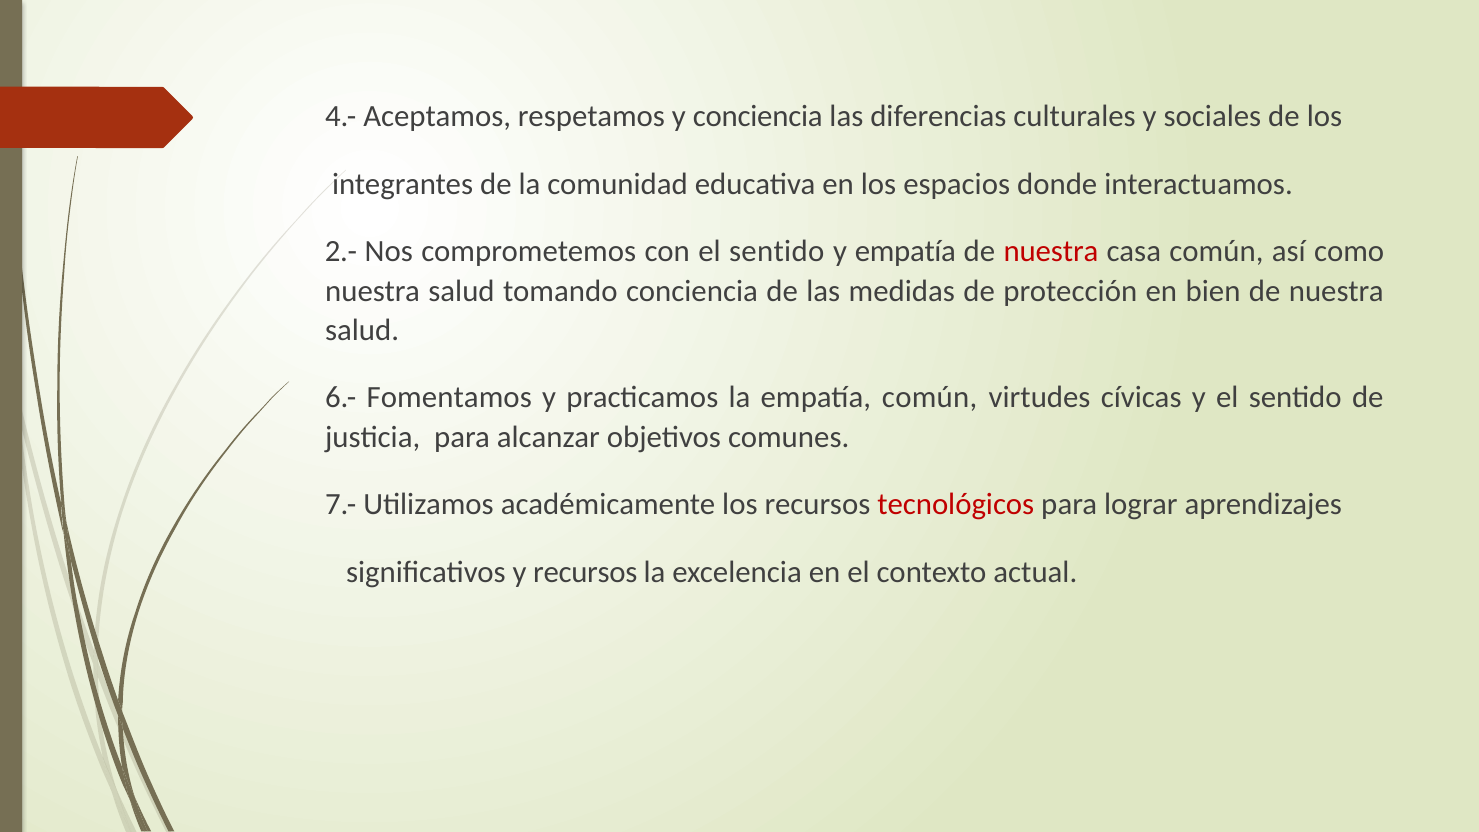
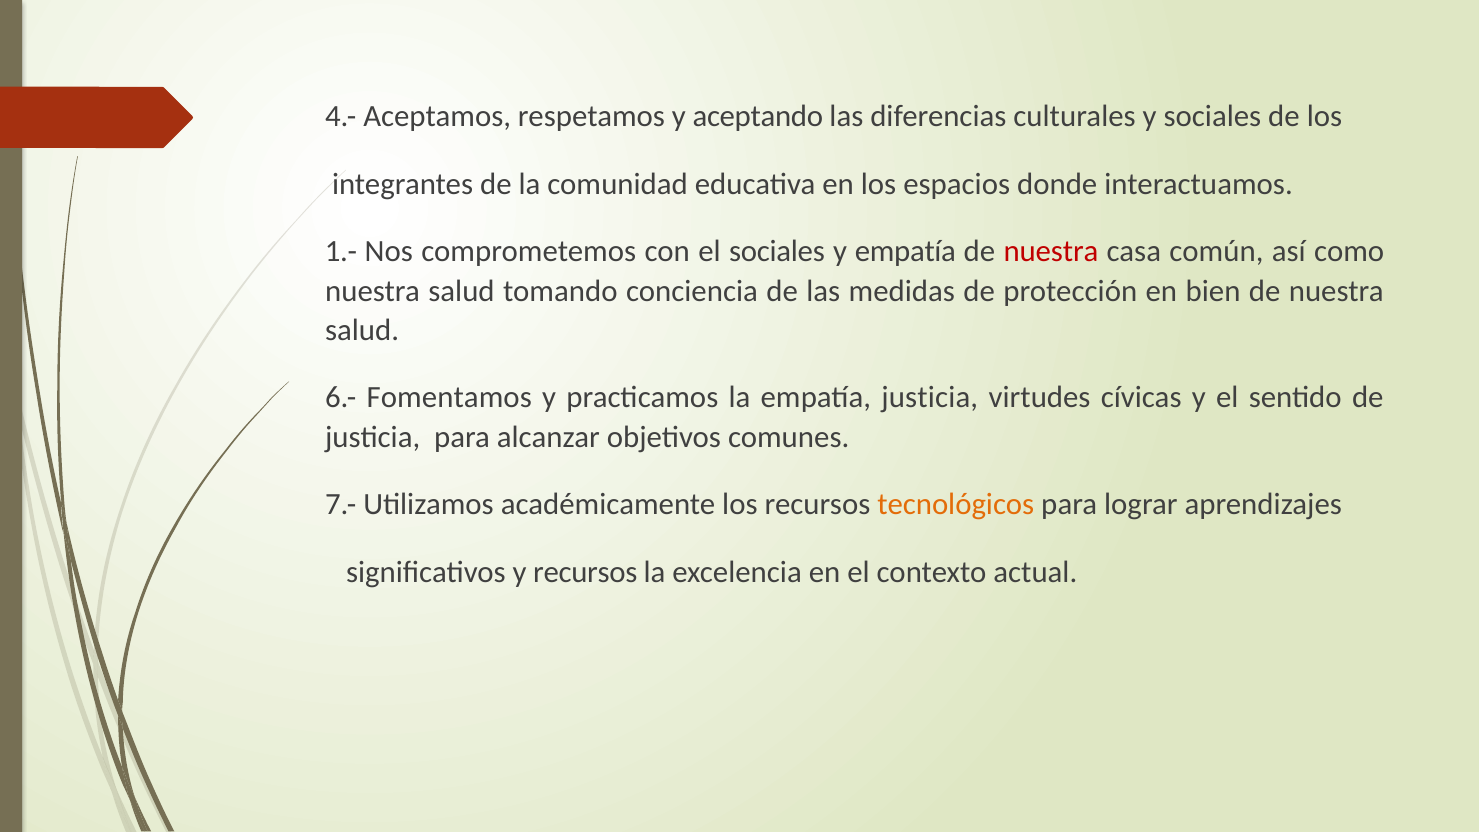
y conciencia: conciencia -> aceptando (758, 117)
2.-: 2.- -> 1.- (341, 251)
con el sentido: sentido -> sociales (777, 251)
empatía común: común -> justicia (930, 398)
tecnológicos colour: red -> orange (956, 505)
